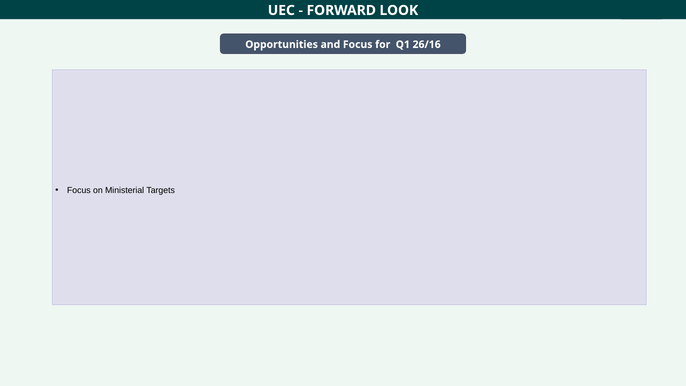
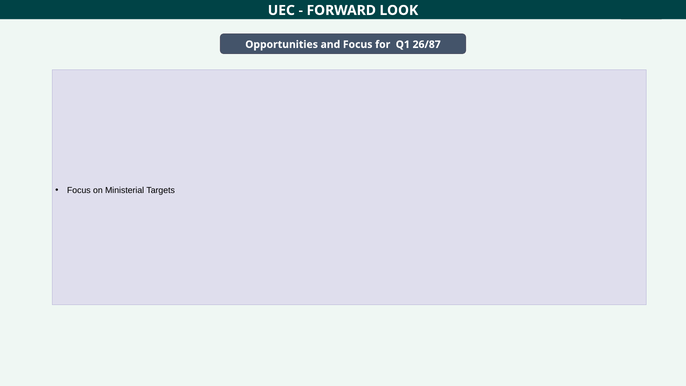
26/16: 26/16 -> 26/87 (427, 44)
